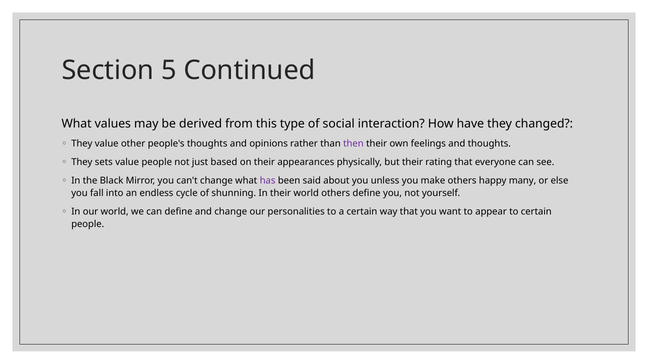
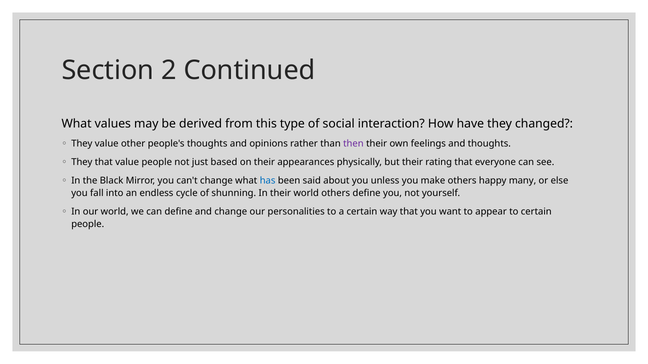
5: 5 -> 2 (169, 70)
They sets: sets -> that (104, 162)
has colour: purple -> blue (268, 181)
